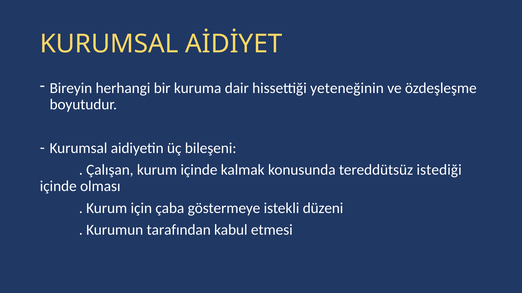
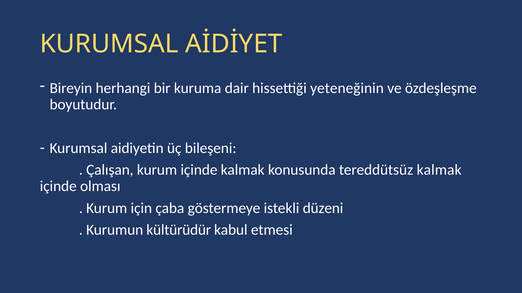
tereddütsüz istediği: istediği -> kalmak (439, 170)
tarafından: tarafından -> kültürüdür (179, 230)
